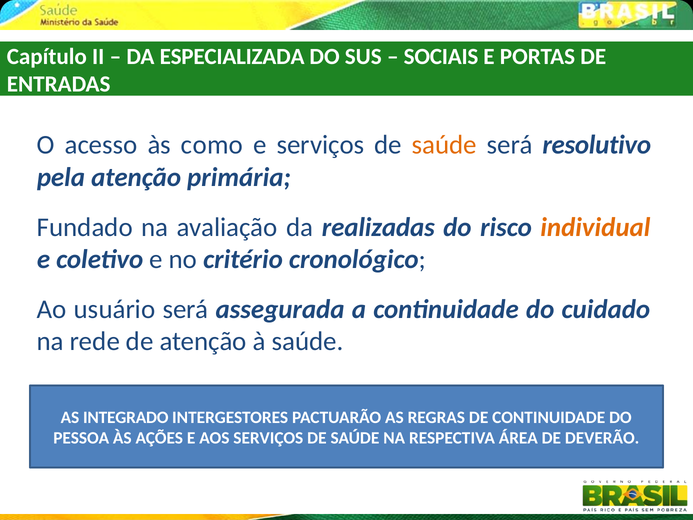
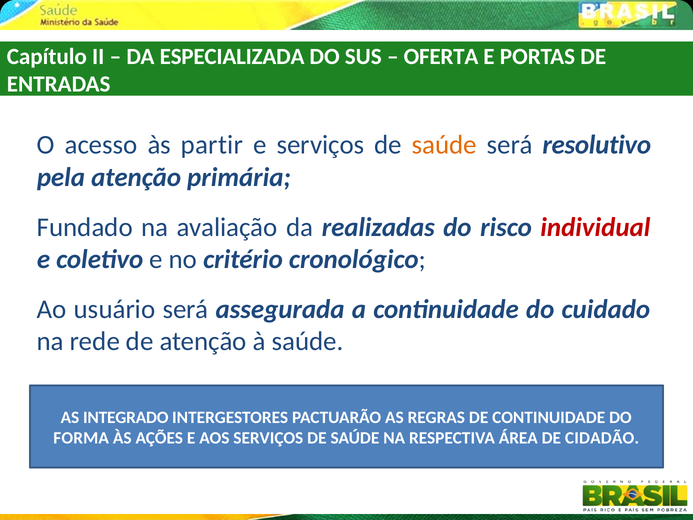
SOCIAIS: SOCIAIS -> OFERTA (441, 56)
como: como -> partir (212, 145)
individual colour: orange -> red (595, 227)
PESSOA: PESSOA -> FORMA (81, 438)
DEVERÃO: DEVERÃO -> CIDADÃO (602, 438)
